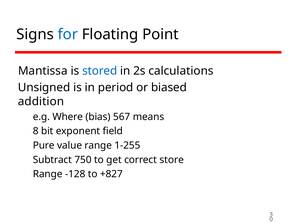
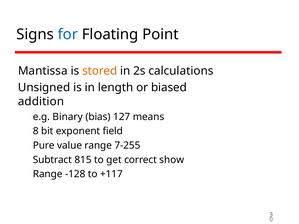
stored colour: blue -> orange (100, 71)
period: period -> length (116, 88)
Where: Where -> Binary (68, 117)
567: 567 -> 127 (122, 117)
1-255: 1-255 -> 7-255 (127, 146)
750: 750 -> 815 (83, 160)
store: store -> show (172, 160)
+827: +827 -> +117 (111, 174)
